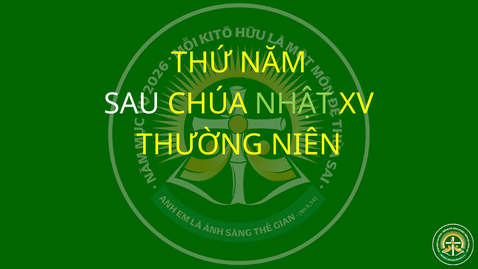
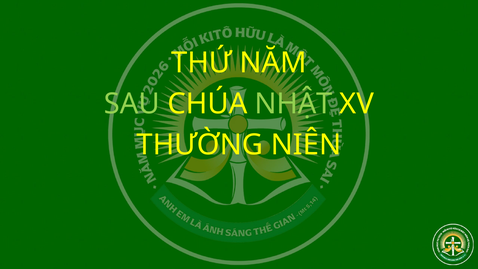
SAU colour: white -> light green (132, 104)
